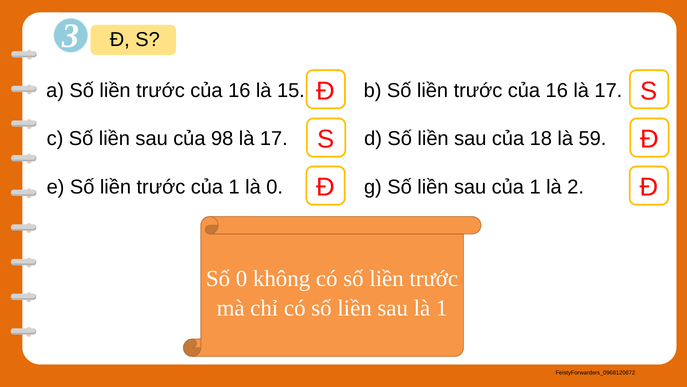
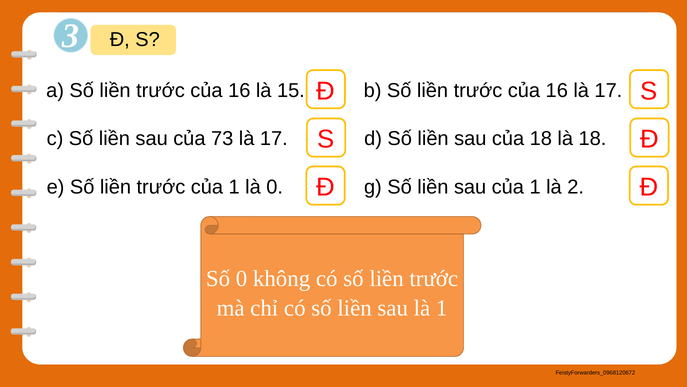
98: 98 -> 73 (222, 138)
là 59: 59 -> 18 (592, 138)
